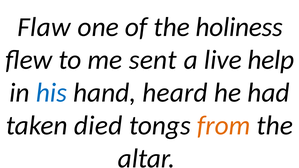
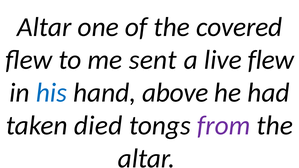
Flaw: Flaw -> Altar (44, 27)
holiness: holiness -> covered (239, 27)
live help: help -> flew (271, 60)
heard: heard -> above (175, 93)
from colour: orange -> purple (224, 126)
